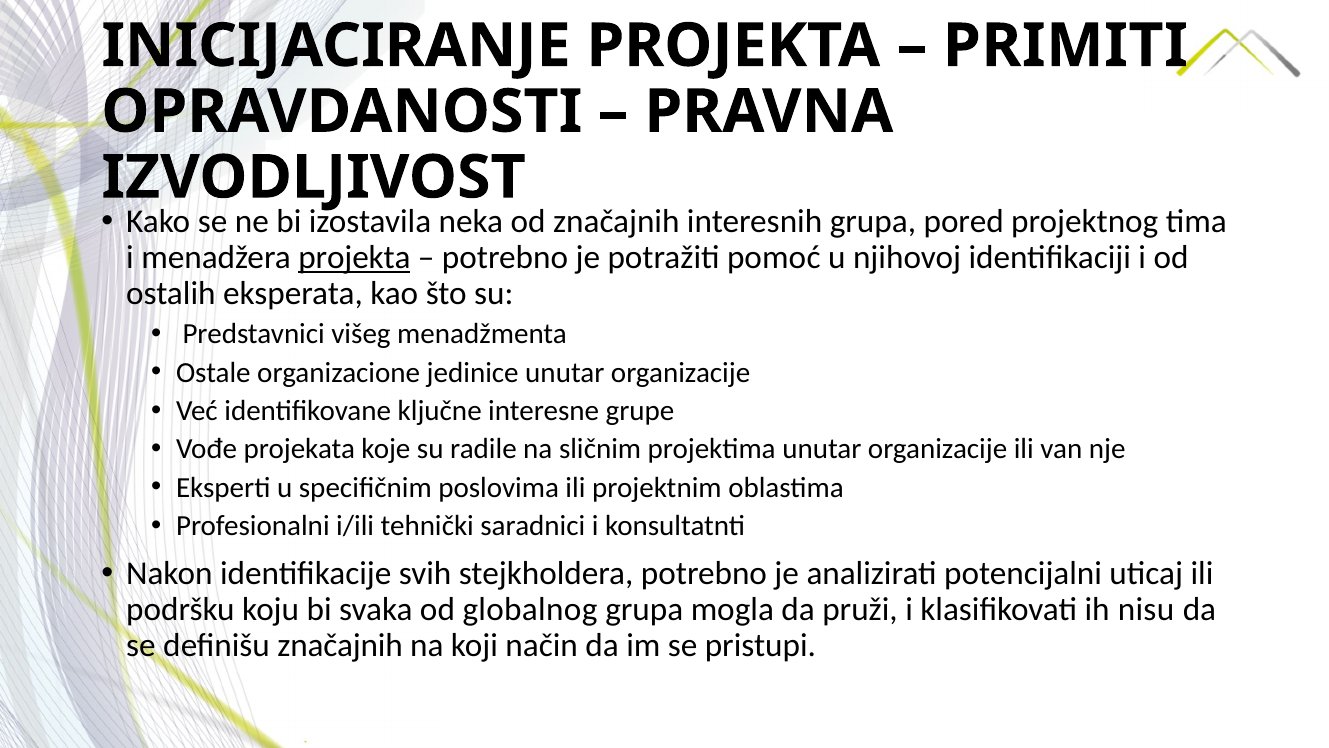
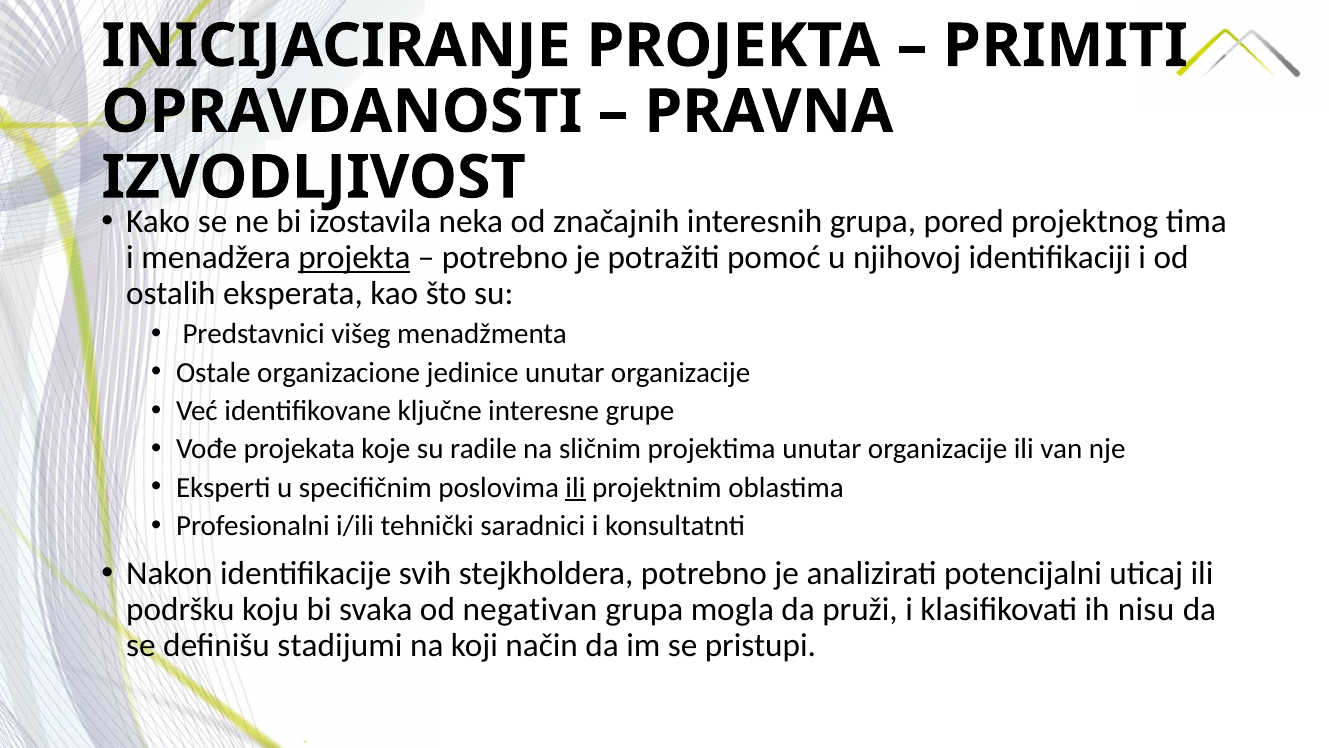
ili underline: none -> present (576, 487)
globalnog: globalnog -> negativan (530, 609)
definišu značajnih: značajnih -> stadijumi (340, 645)
